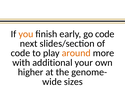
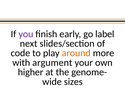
you colour: orange -> purple (26, 34)
go code: code -> label (105, 34)
additional: additional -> argument (52, 63)
